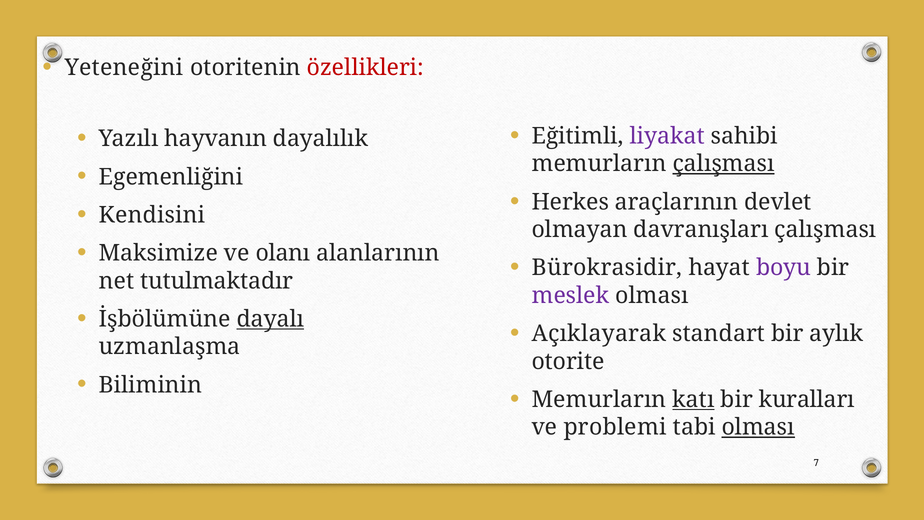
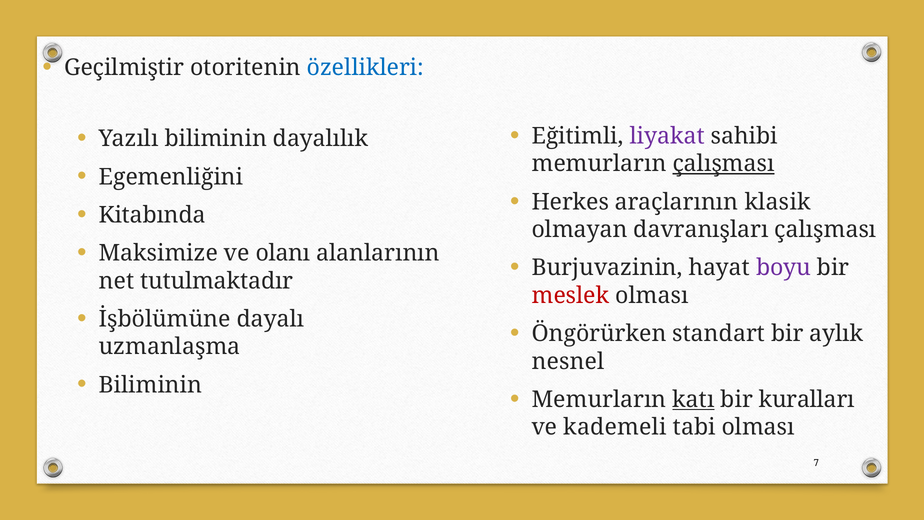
Yeteneğini: Yeteneğini -> Geçilmiştir (124, 68)
özellikleri colour: red -> blue (365, 68)
Yazılı hayvanın: hayvanın -> biliminin (216, 139)
devlet: devlet -> klasik (778, 202)
Kendisini: Kendisini -> Kitabında (152, 215)
Bürokrasidir: Bürokrasidir -> Burjuvazinin (607, 268)
meslek colour: purple -> red (571, 295)
dayalı underline: present -> none (270, 319)
Açıklayarak: Açıklayarak -> Öngörürken (599, 333)
otorite: otorite -> nesnel (568, 361)
problemi: problemi -> kademeli (615, 427)
olması underline: present -> none (758, 427)
